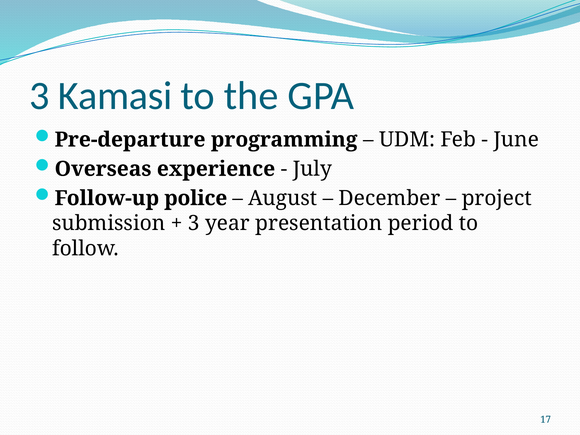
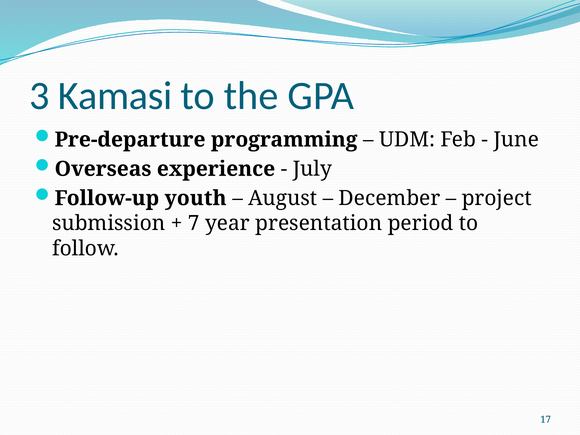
police: police -> youth (196, 198)
3: 3 -> 7 (194, 223)
